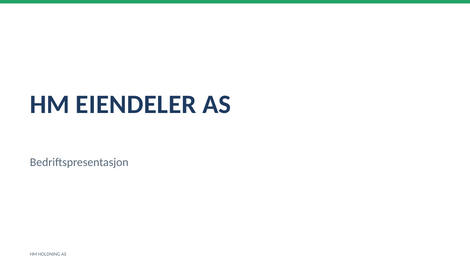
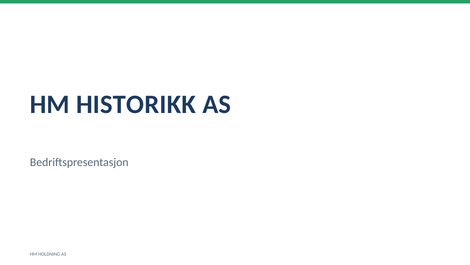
EIENDELER: EIENDELER -> HISTORIKK (136, 104)
